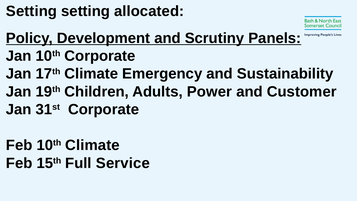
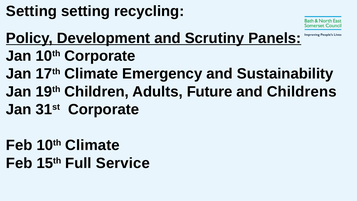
allocated: allocated -> recycling (149, 11)
Power: Power -> Future (210, 92)
Customer: Customer -> Childrens (302, 92)
